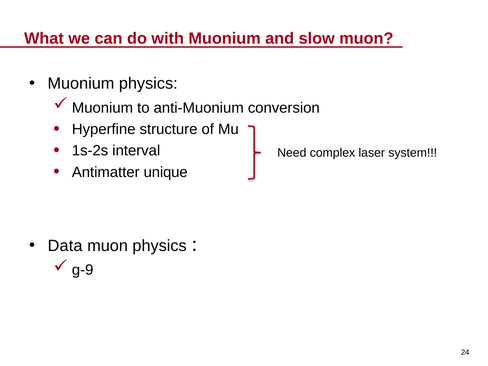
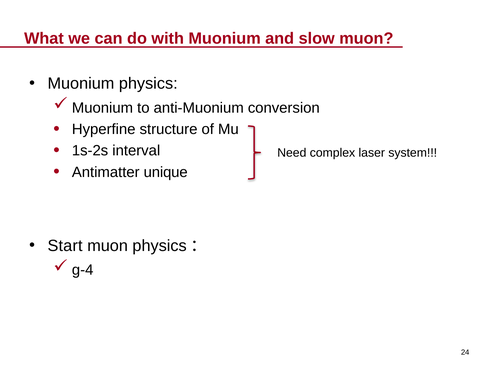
Data: Data -> Start (65, 246)
g-9: g-9 -> g-4 (83, 270)
